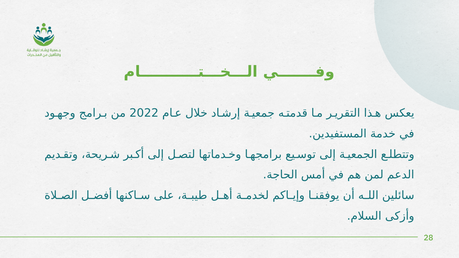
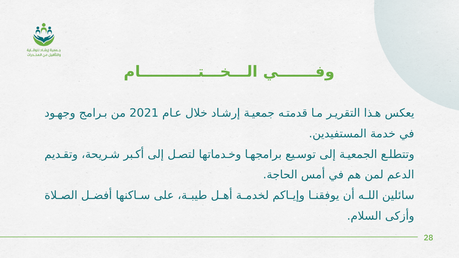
2022: 2022 -> 2021 (144, 113)
